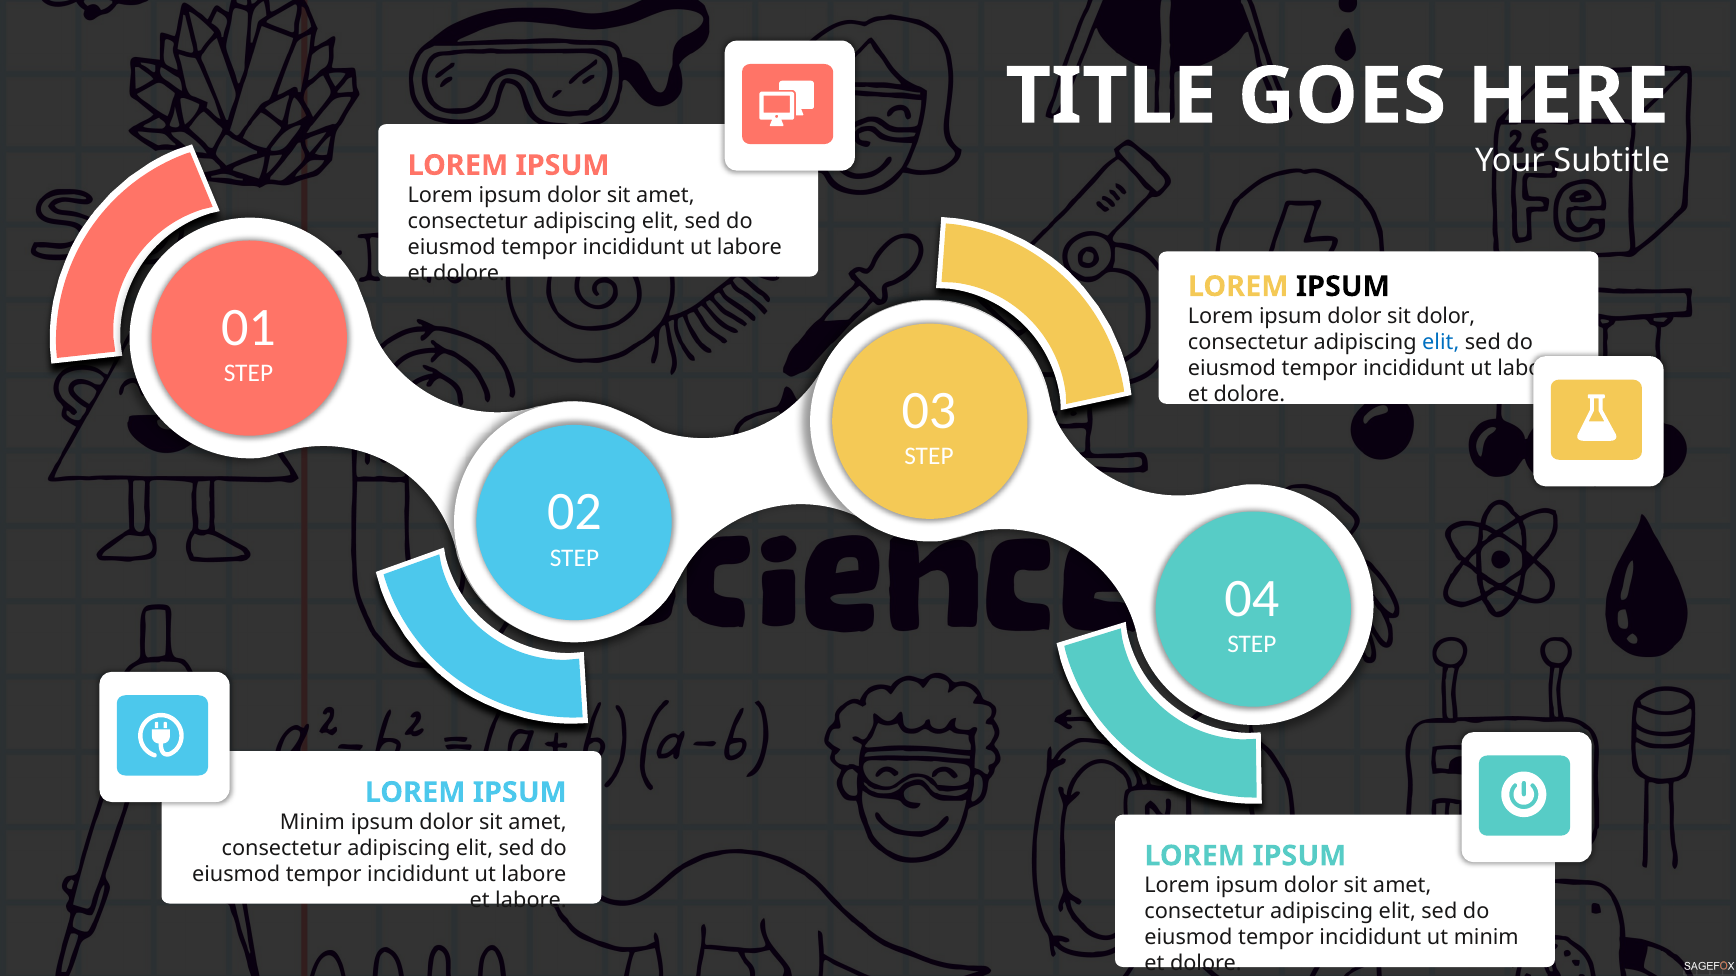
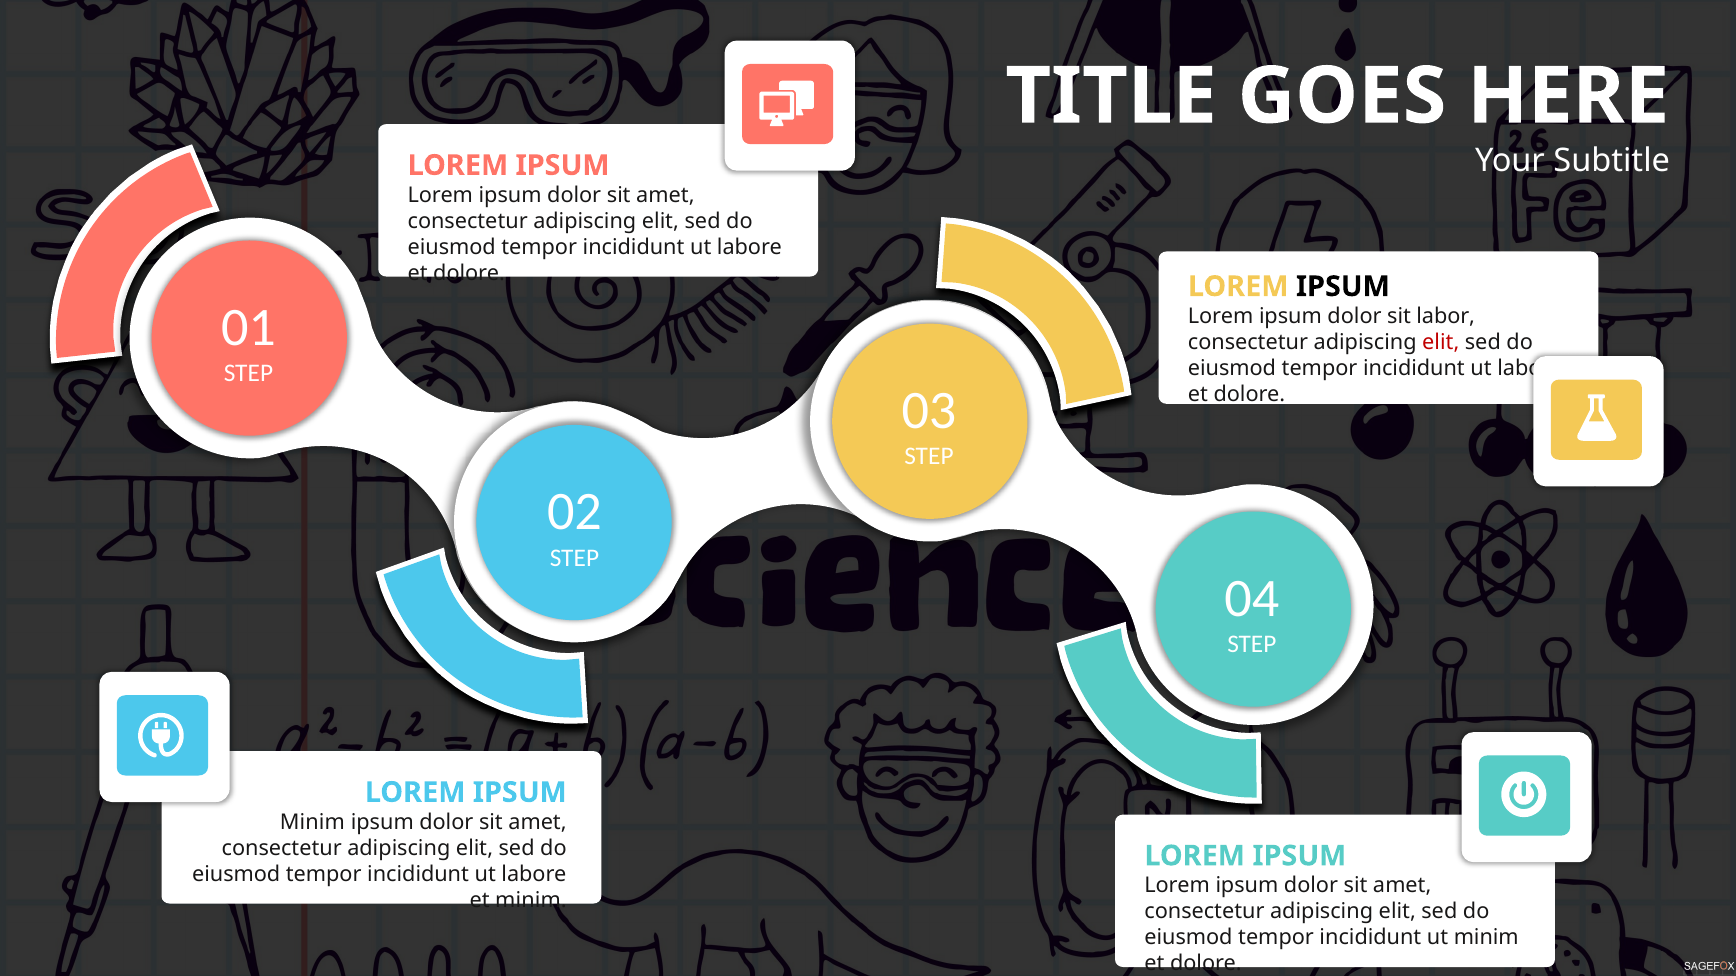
sit dolor: dolor -> labor (1446, 317)
elit colour: blue -> red (1441, 343)
et labore: labore -> minim (531, 901)
